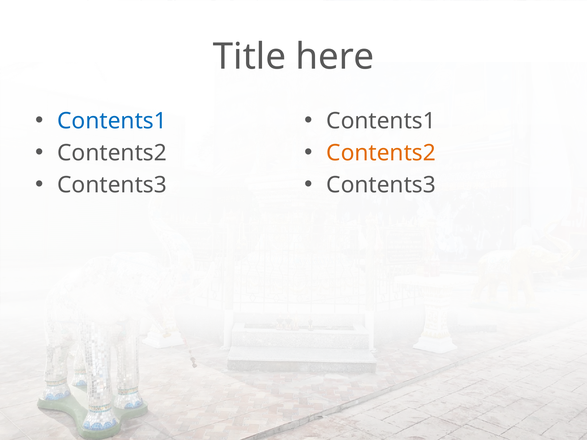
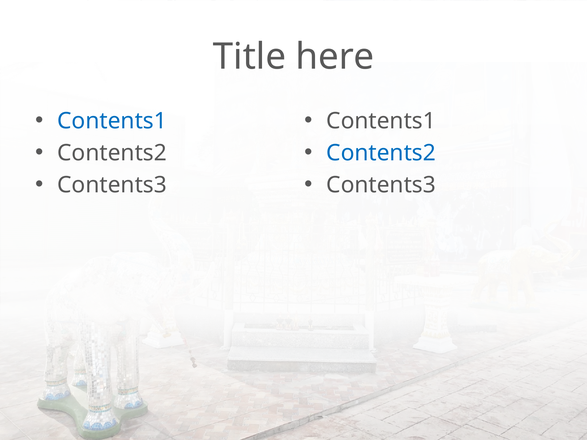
Contents2 colour: orange -> blue (381, 153)
